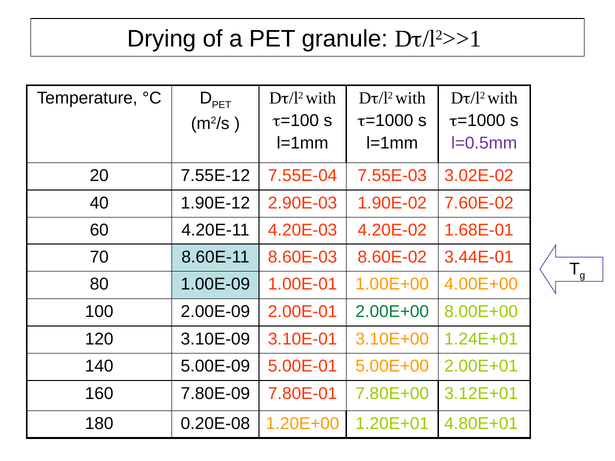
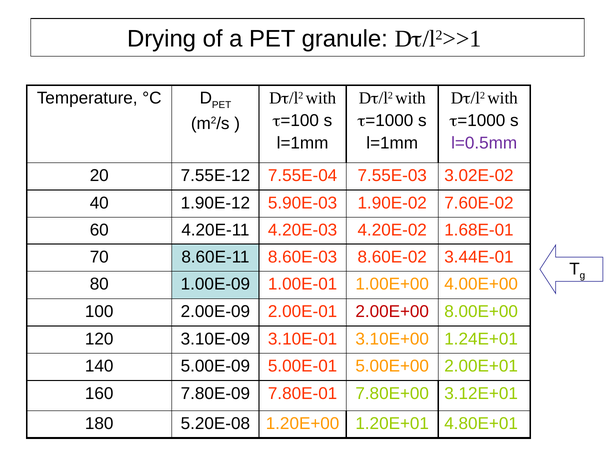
2.90E-03: 2.90E-03 -> 5.90E-03 (303, 203)
2.00E+00 colour: green -> red (392, 312)
0.20E-08: 0.20E-08 -> 5.20E-08 (215, 424)
